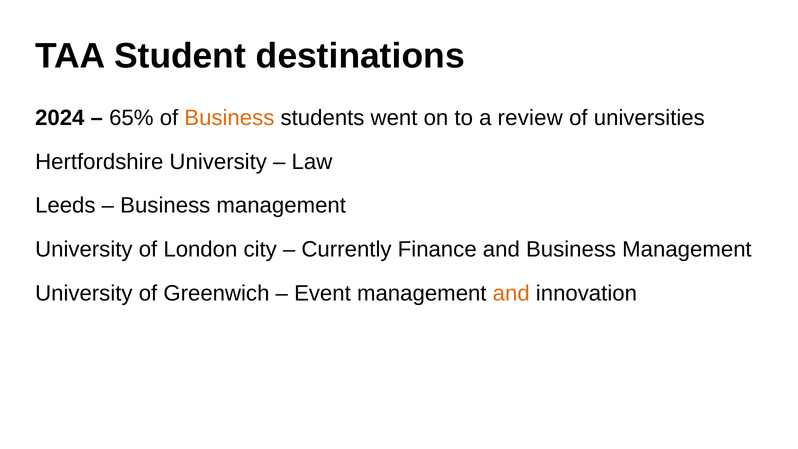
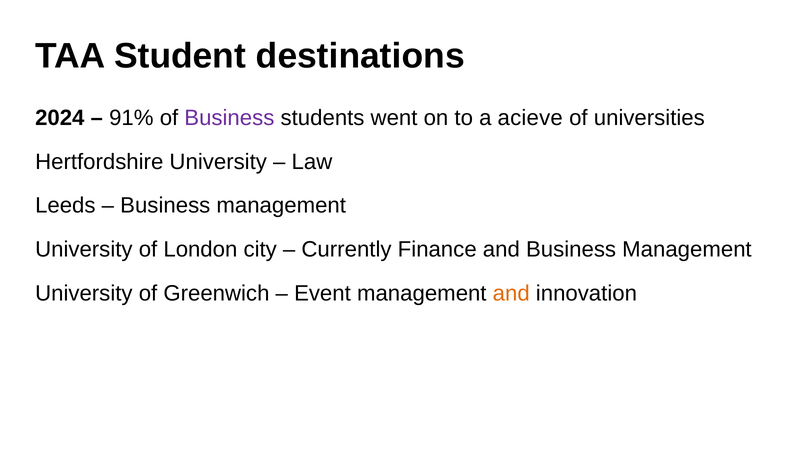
65%: 65% -> 91% (131, 118)
Business colour: orange -> purple (229, 118)
review: review -> acieve (530, 118)
